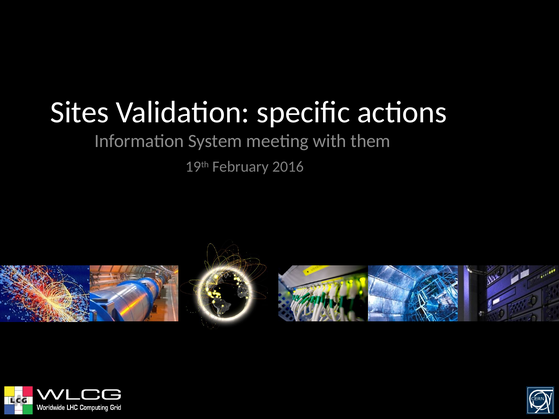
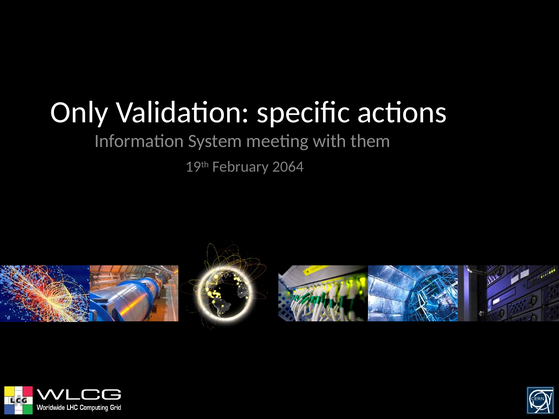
Sites: Sites -> Only (79, 112)
2016: 2016 -> 2064 (288, 167)
